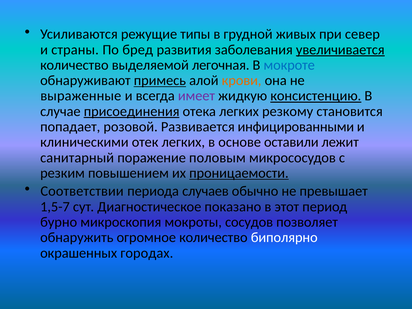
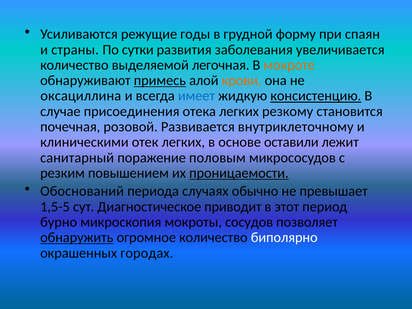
типы: типы -> годы (195, 34)
живых: живых -> форму (296, 34)
север: север -> спаян (362, 34)
бред: бред -> сутки (138, 50)
увеличивается underline: present -> none (340, 50)
мокроте colour: blue -> orange (289, 65)
выраженные: выраженные -> оксациллина (81, 96)
имеет colour: purple -> blue (196, 96)
присоединения underline: present -> none (132, 111)
попадает: попадает -> почечная (70, 127)
инфицированными: инфицированными -> внутриклеточному (296, 127)
Соответствии: Соответствии -> Обоснований (82, 191)
случаев: случаев -> случаях (205, 191)
1,5-7: 1,5-7 -> 1,5-5 (55, 207)
показано: показано -> приводит (233, 207)
обнаружить underline: none -> present (77, 238)
